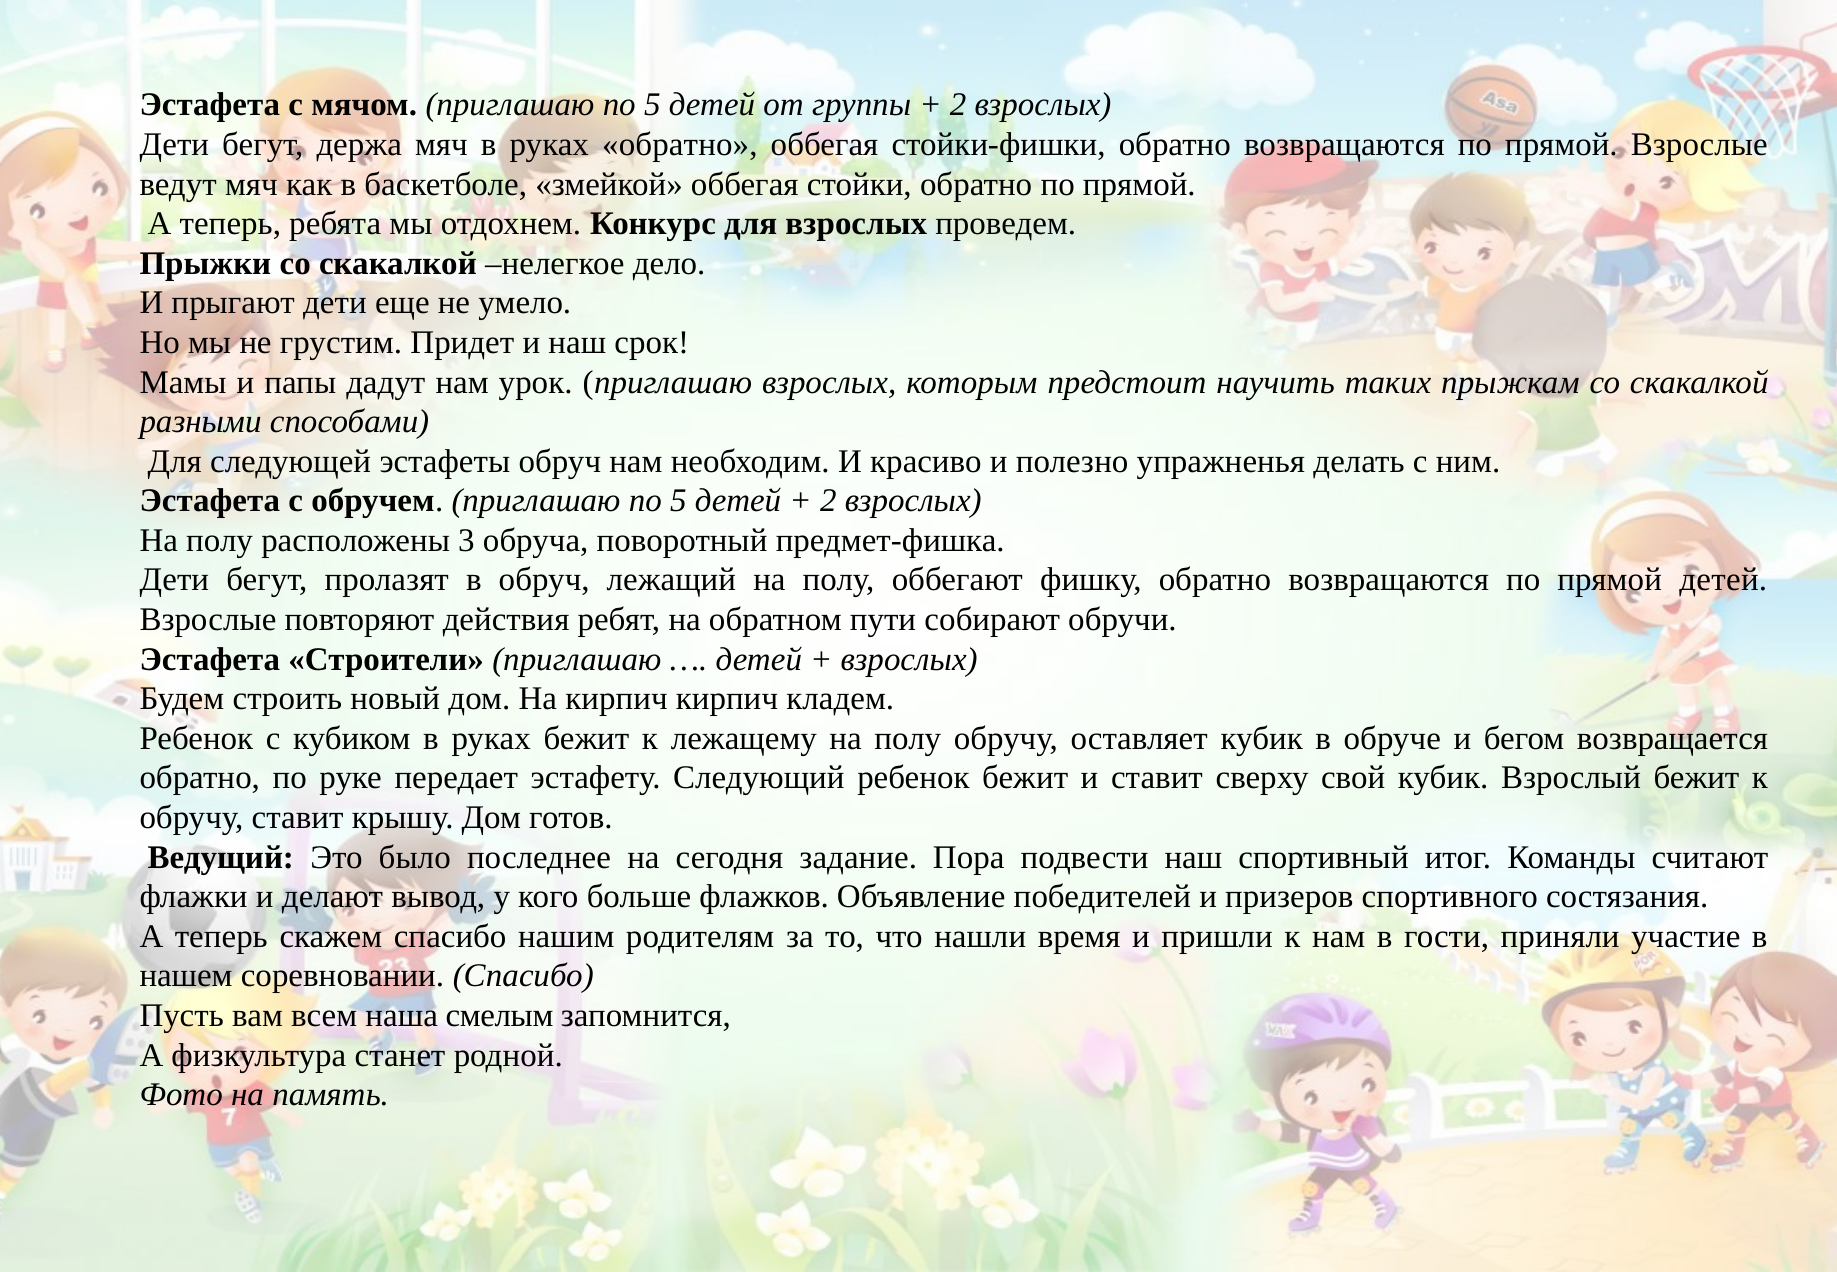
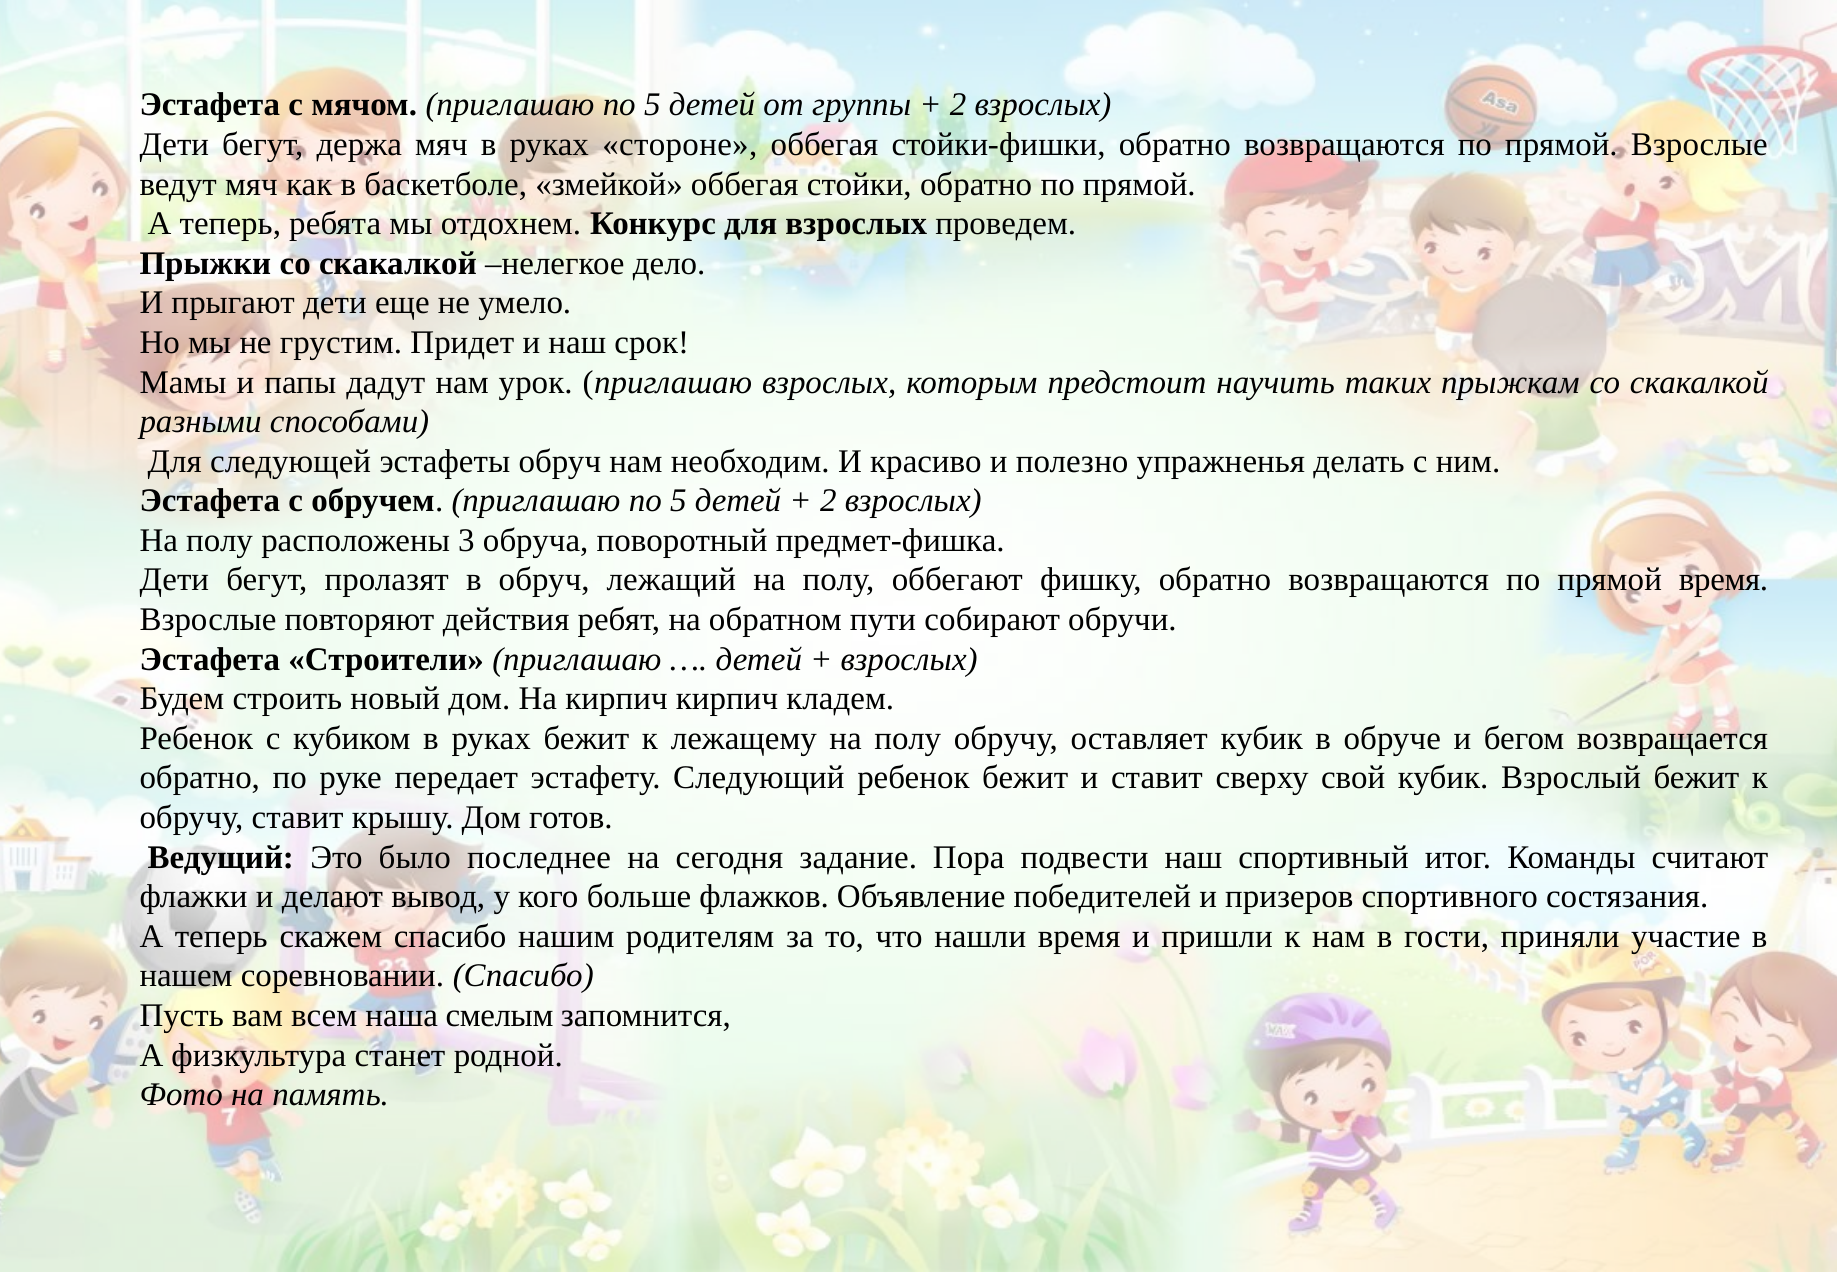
руках обратно: обратно -> стороне (680, 145)
прямой детей: детей -> время (1724, 580)
